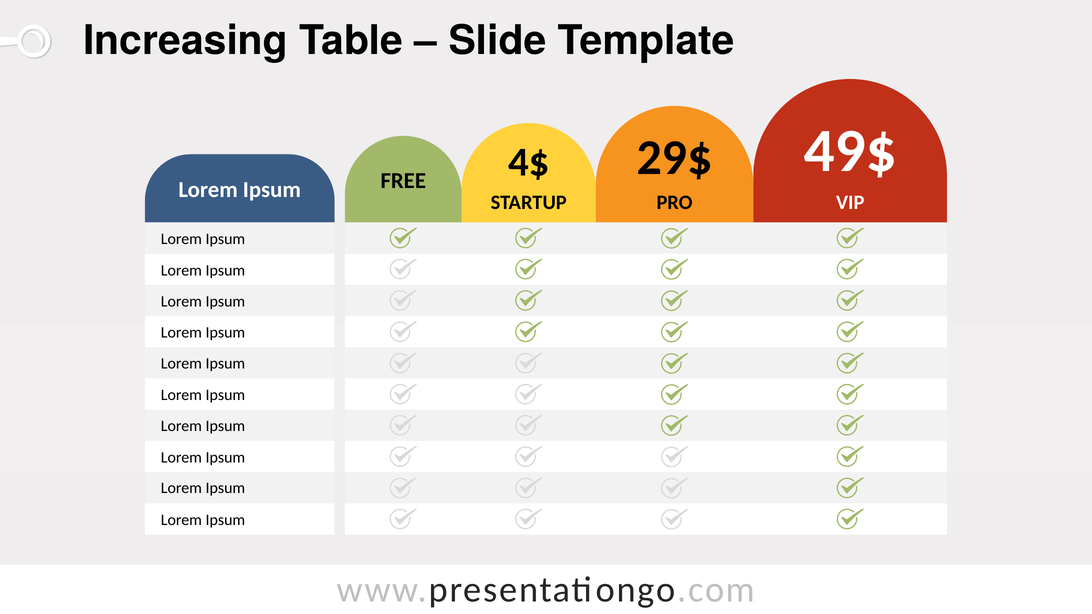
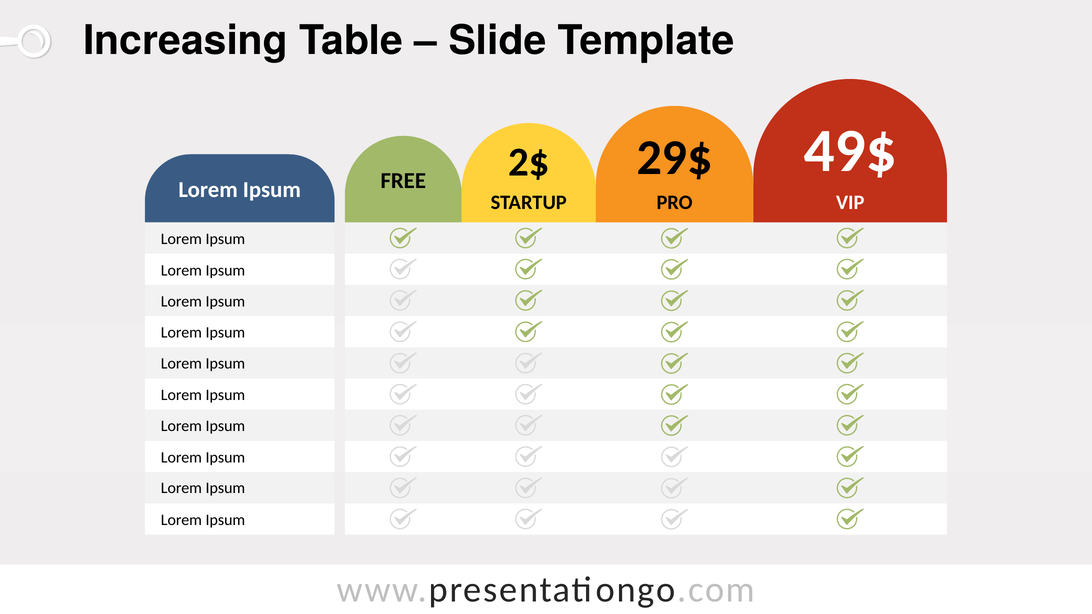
4$: 4$ -> 2$ (529, 162)
